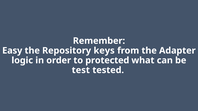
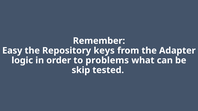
protected: protected -> problems (107, 61)
test: test -> skip (81, 70)
